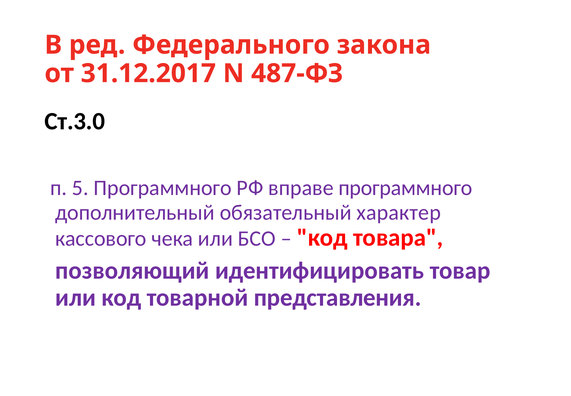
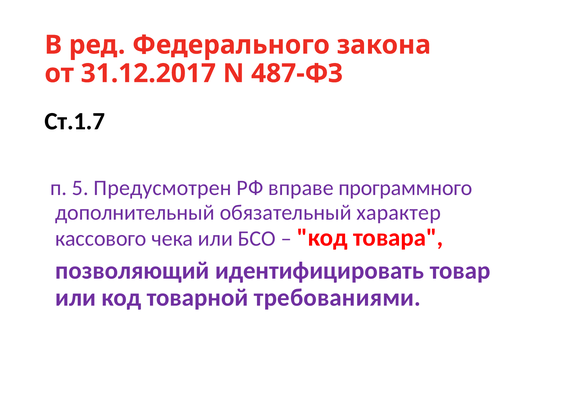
Ст.3.0: Ст.3.0 -> Ст.1.7 (75, 121)
5 Программного: Программного -> Предусмотрен (163, 188)
представления: представления -> требованиями (337, 297)
